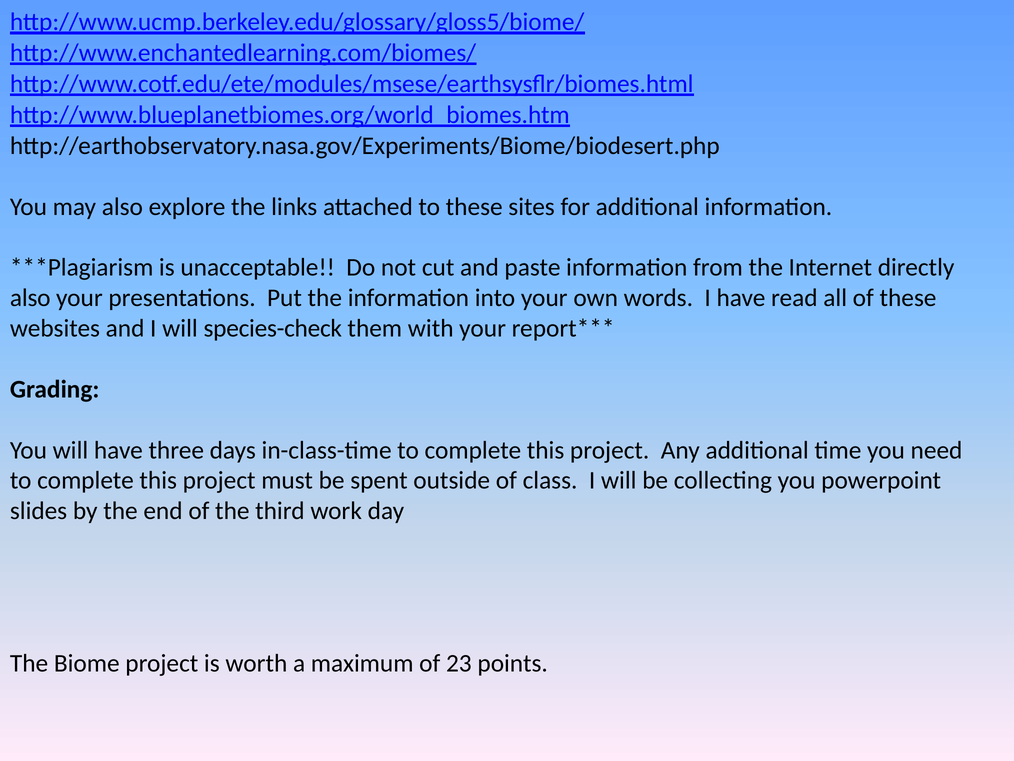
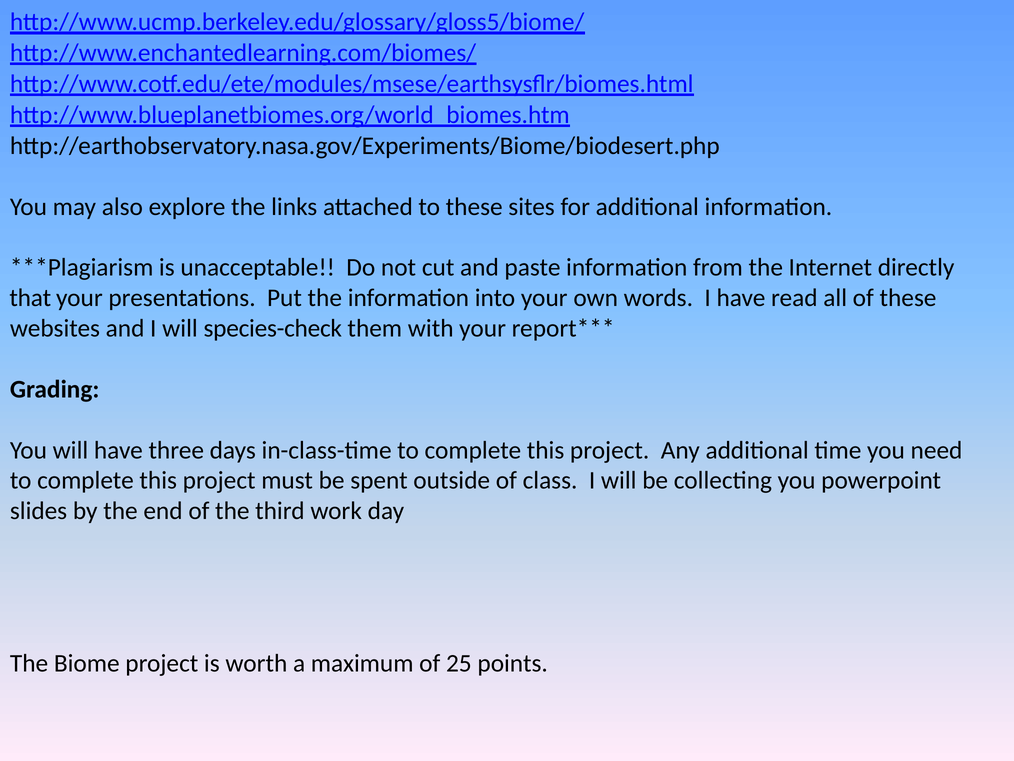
also: also -> that (30, 298)
23: 23 -> 25 (459, 663)
